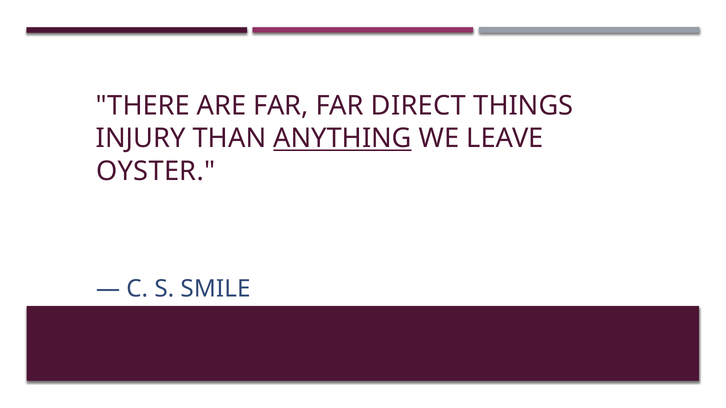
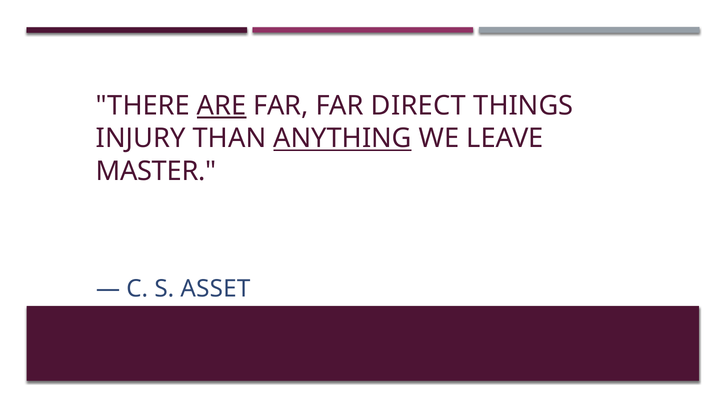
ARE underline: none -> present (222, 106)
OYSTER: OYSTER -> MASTER (156, 171)
SMILE: SMILE -> ASSET (215, 289)
